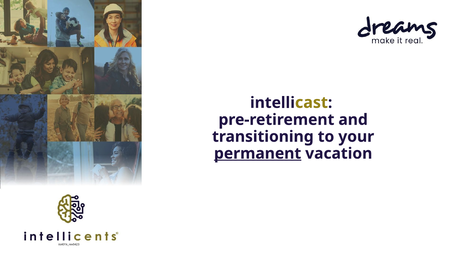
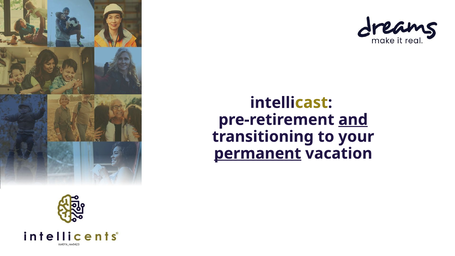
and underline: none -> present (353, 120)
